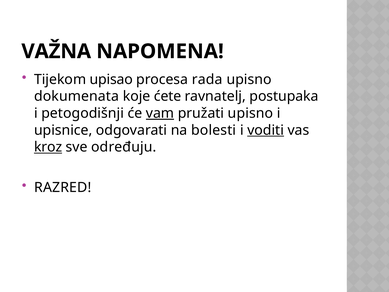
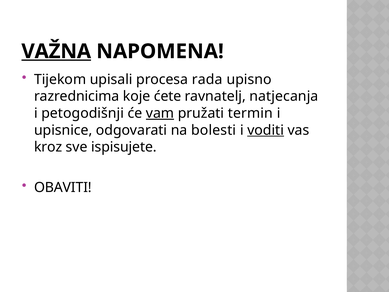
VAŽNA underline: none -> present (56, 51)
upisao: upisao -> upisali (111, 79)
dokumenata: dokumenata -> razrednicima (77, 96)
postupaka: postupaka -> natjecanja (284, 96)
pružati upisno: upisno -> termin (250, 113)
kroz underline: present -> none (48, 147)
određuju: određuju -> ispisujete (124, 147)
RAZRED: RAZRED -> OBAVITI (63, 187)
